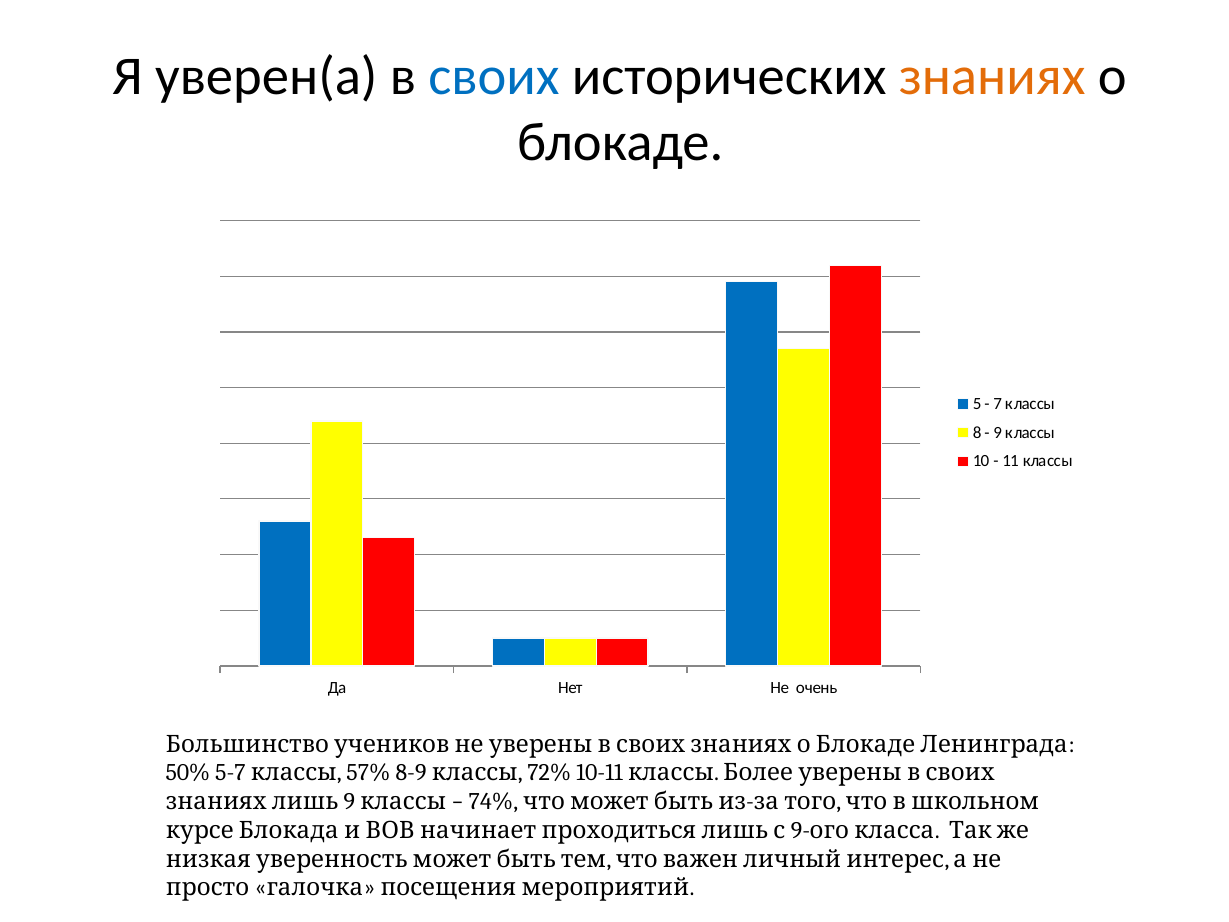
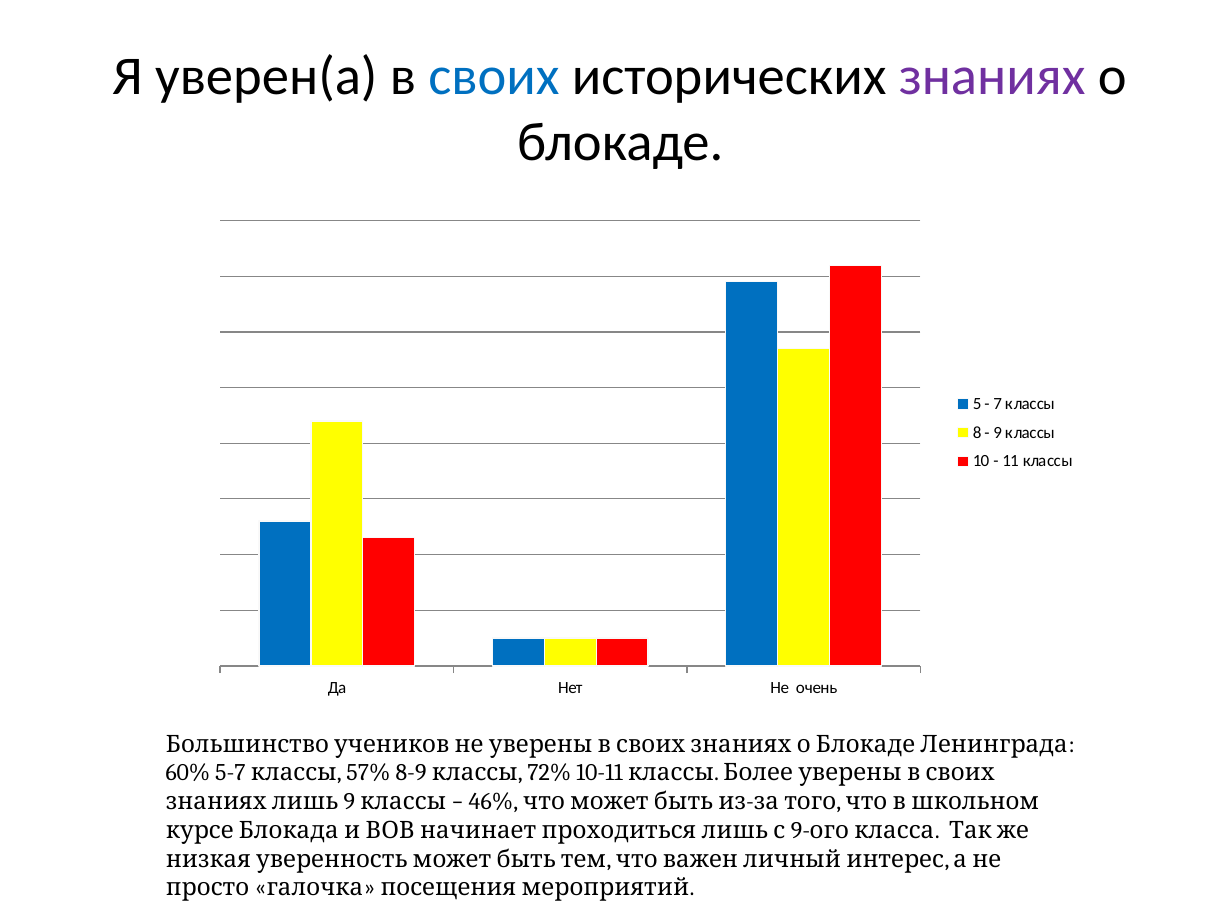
знаниях colour: orange -> purple (992, 77)
50%: 50% -> 60% (188, 773)
74%: 74% -> 46% (494, 802)
